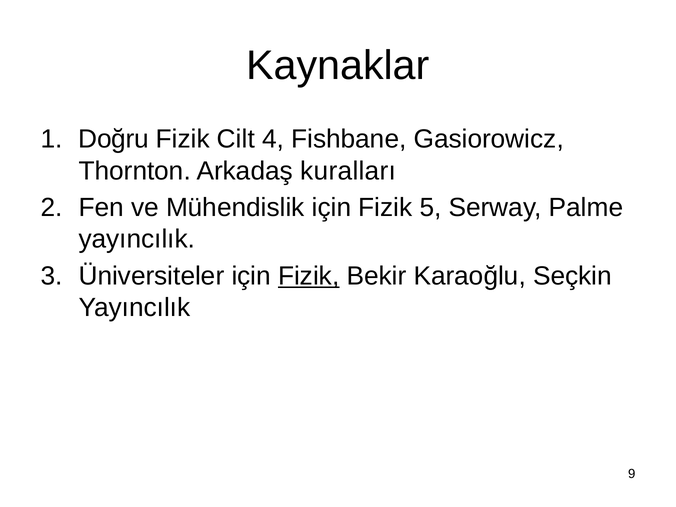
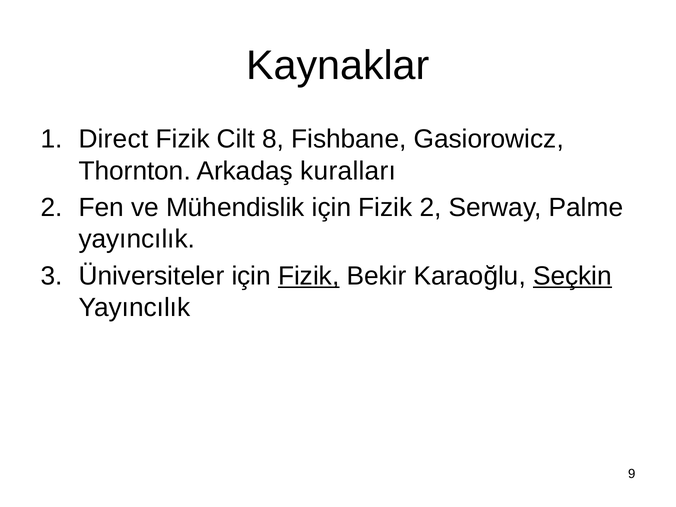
Doğru: Doğru -> Direct (113, 139)
4: 4 -> 8 (273, 139)
Fizik 5: 5 -> 2 (431, 208)
Seçkin underline: none -> present (572, 276)
